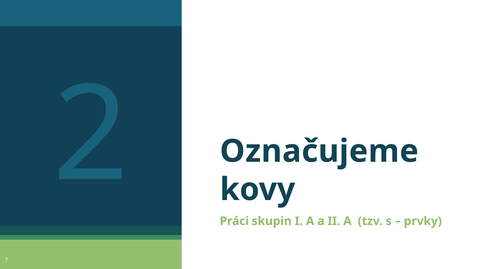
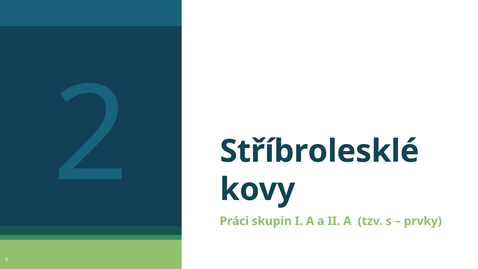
Označujeme: Označujeme -> Stříbrolesklé (319, 151)
